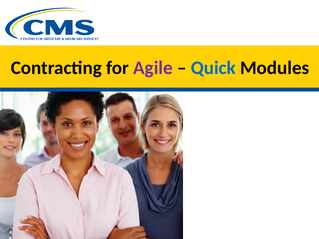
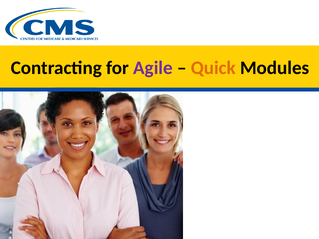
Quick colour: blue -> orange (213, 68)
